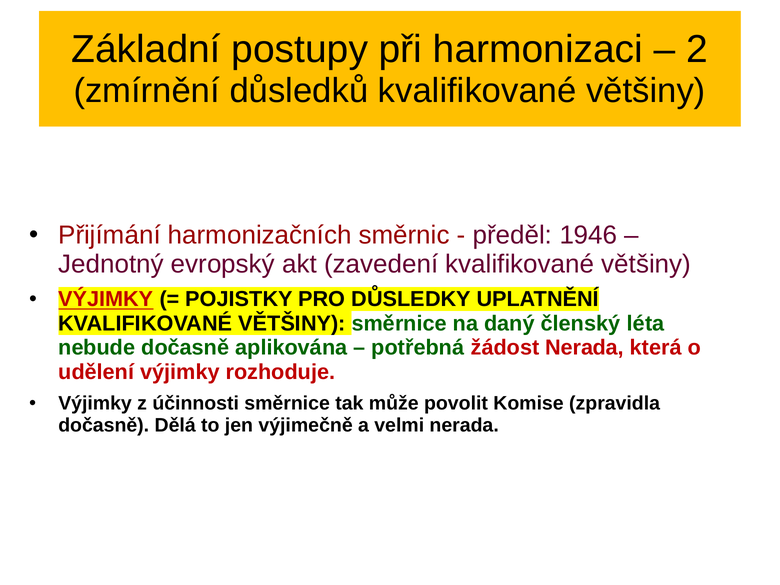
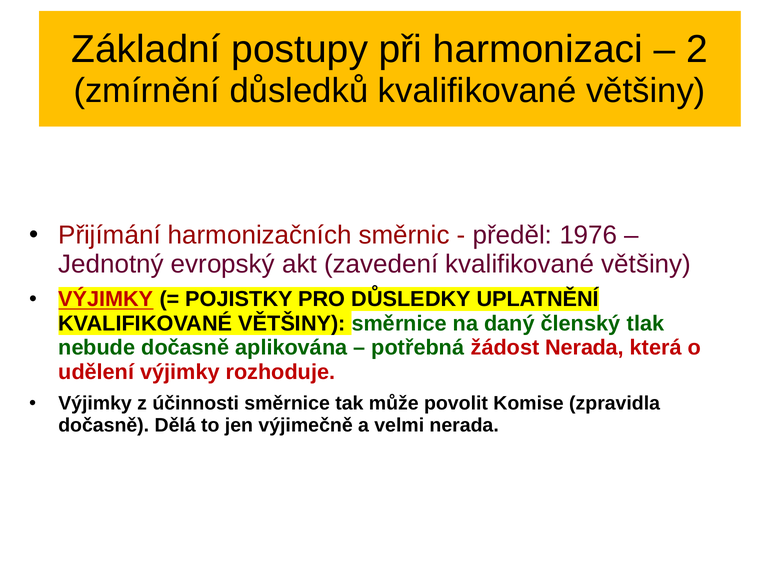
1946: 1946 -> 1976 (588, 235)
léta: léta -> tlak (646, 324)
